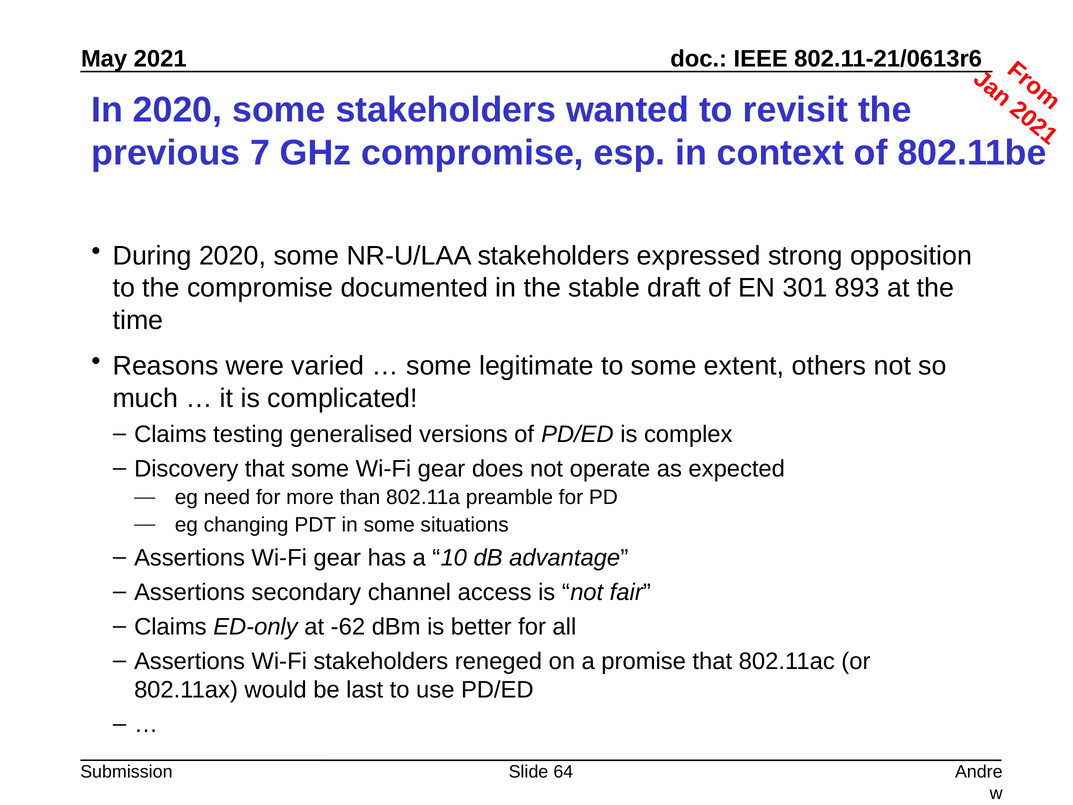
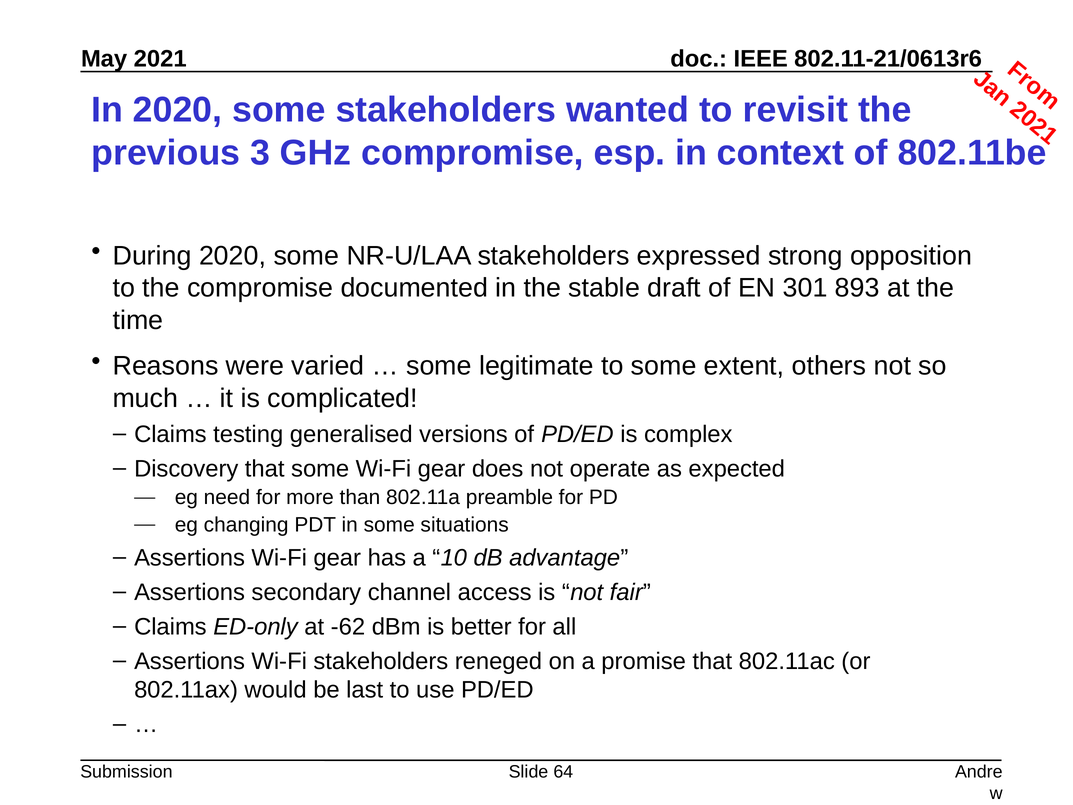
7: 7 -> 3 (260, 153)
